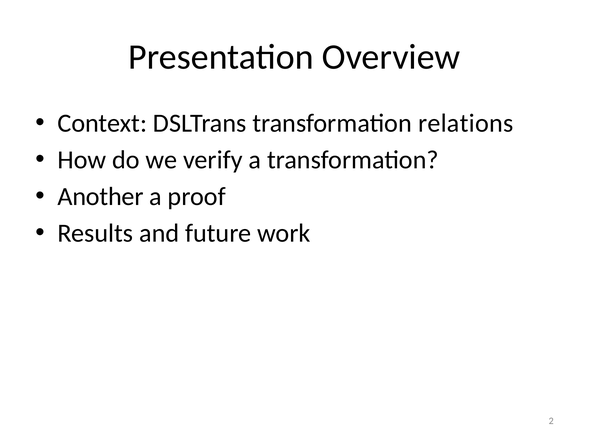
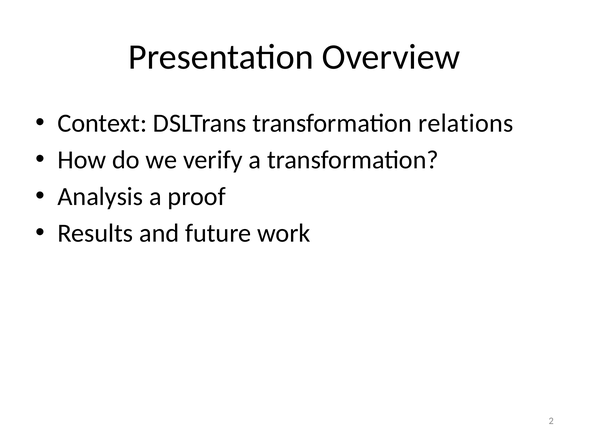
Another: Another -> Analysis (100, 197)
